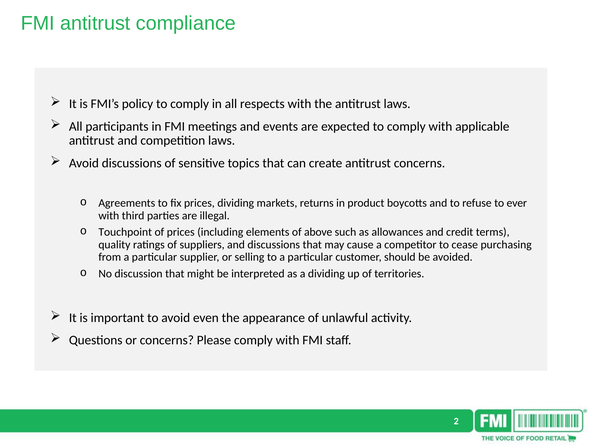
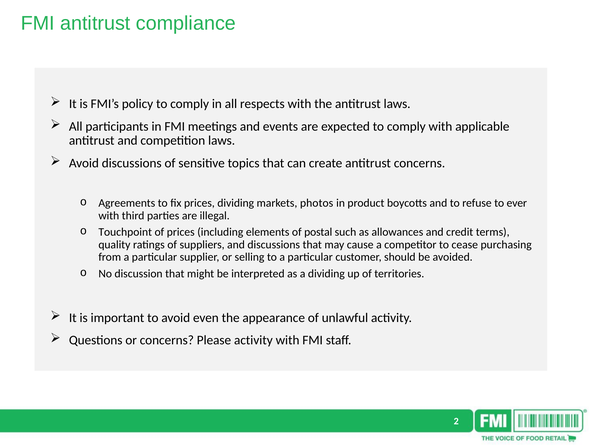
returns: returns -> photos (317, 203)
above: above -> postal (318, 232)
Please comply: comply -> activity (253, 340)
